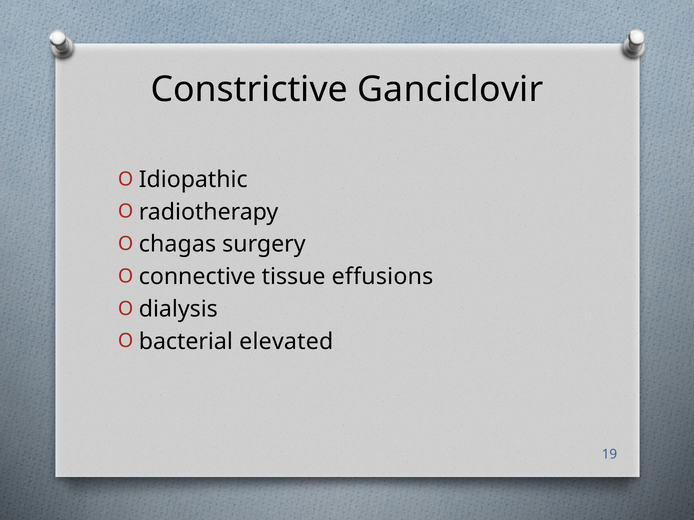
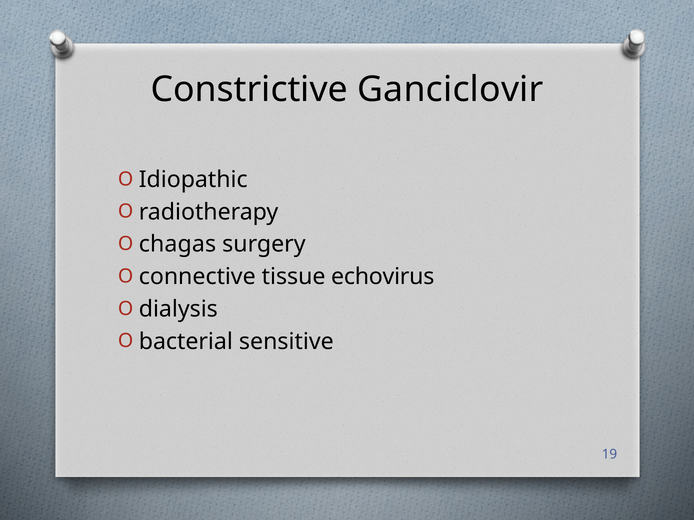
effusions: effusions -> echovirus (383, 277)
elevated: elevated -> sensitive (286, 342)
